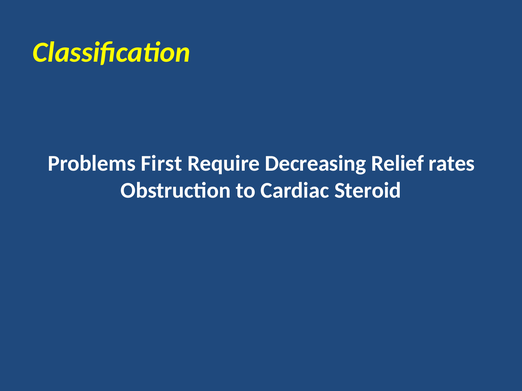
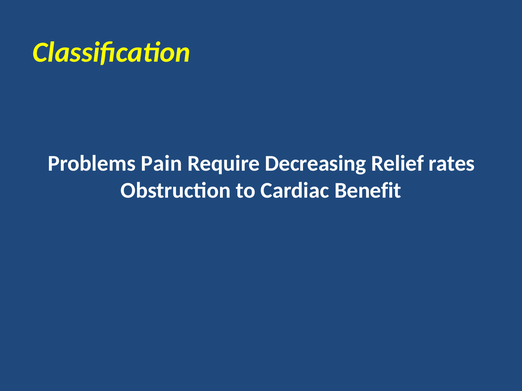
First: First -> Pain (161, 164)
Steroid: Steroid -> Benefit (368, 191)
